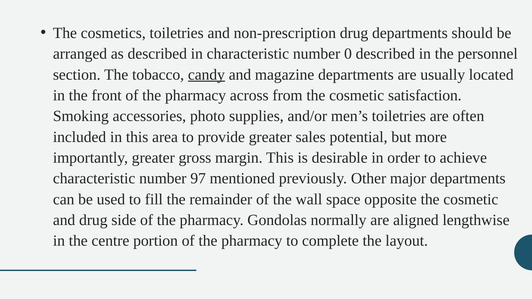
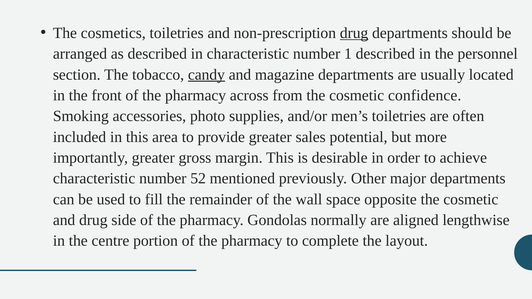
drug underline: none -> present (354, 33)
0: 0 -> 1 (348, 54)
satisfaction: satisfaction -> confidence (425, 95)
97: 97 -> 52 (198, 179)
